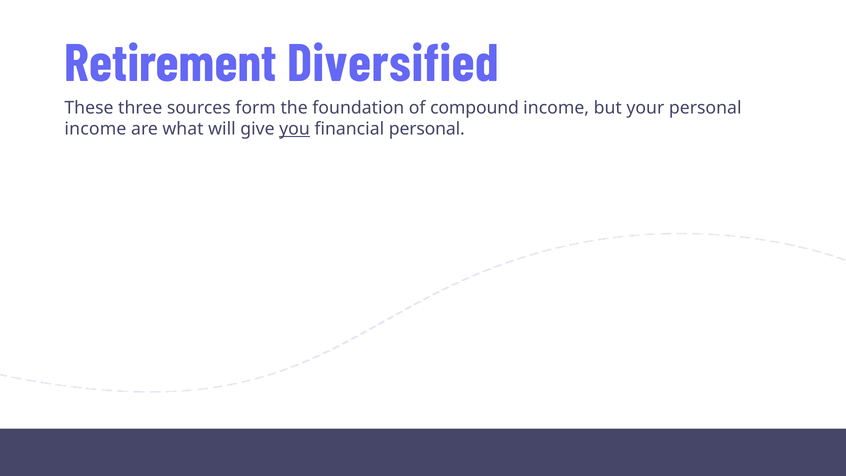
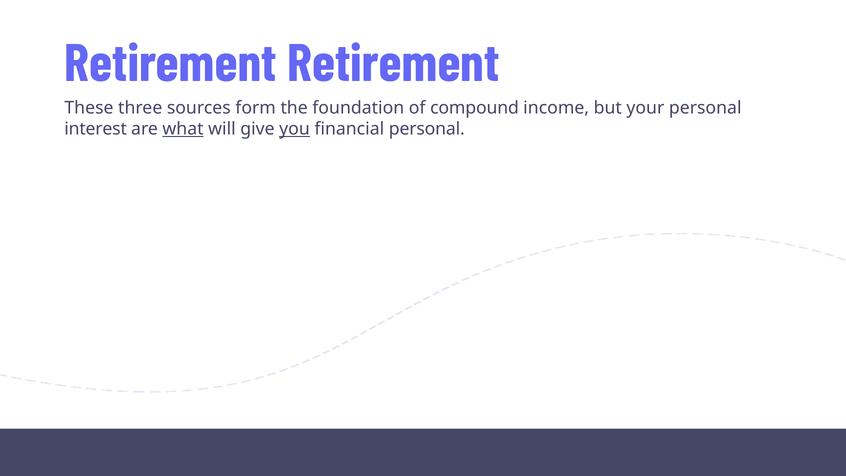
Retirement Diversified: Diversified -> Retirement (393, 64)
income: income -> interest (96, 129)
what underline: none -> present (183, 129)
